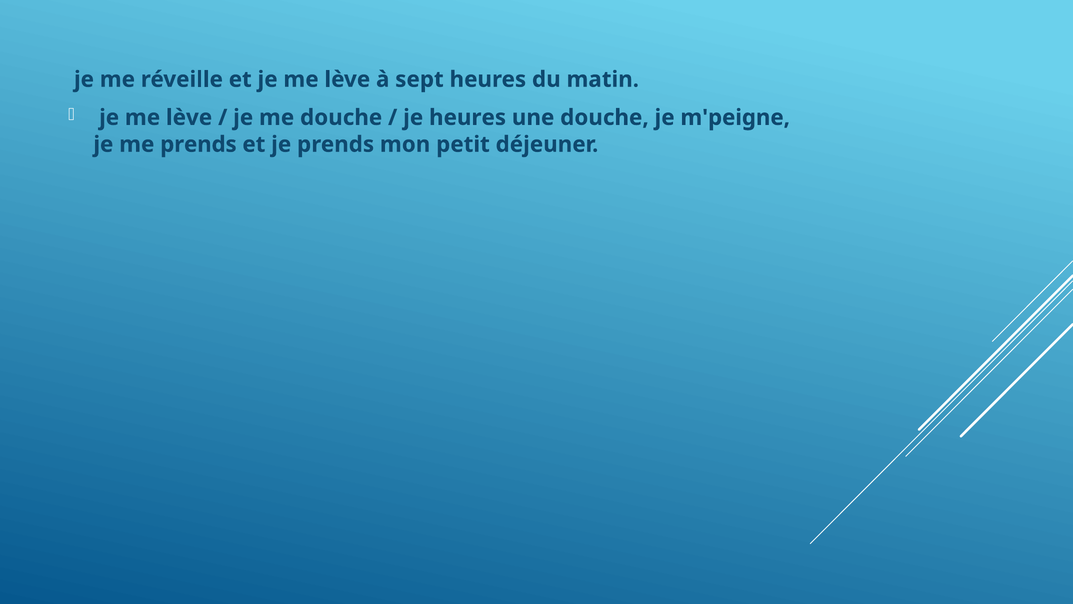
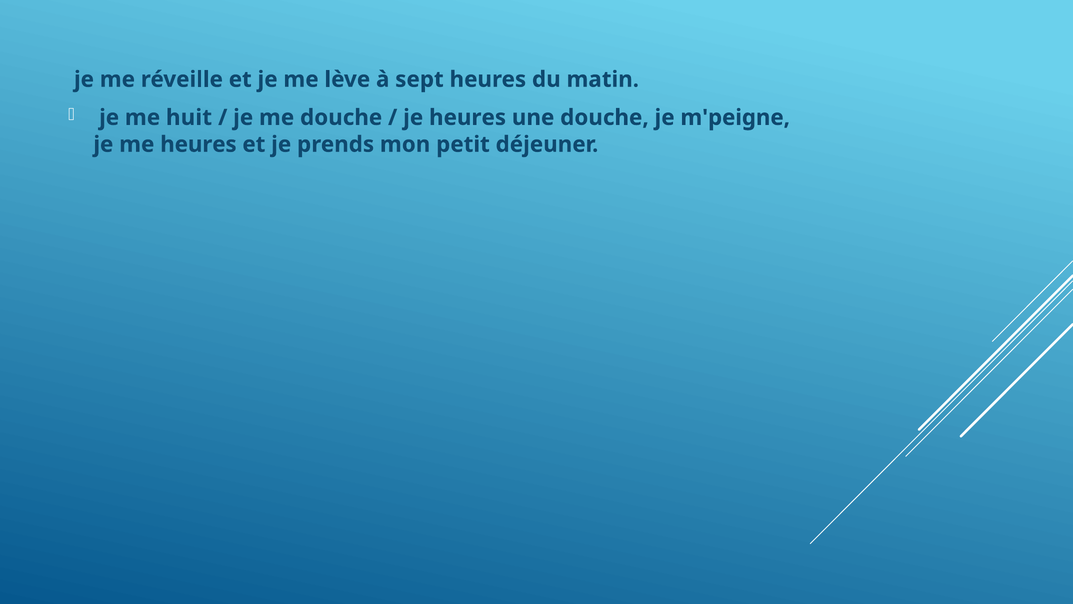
lève: lève -> huit (189, 117)
me prends: prends -> heures (198, 144)
